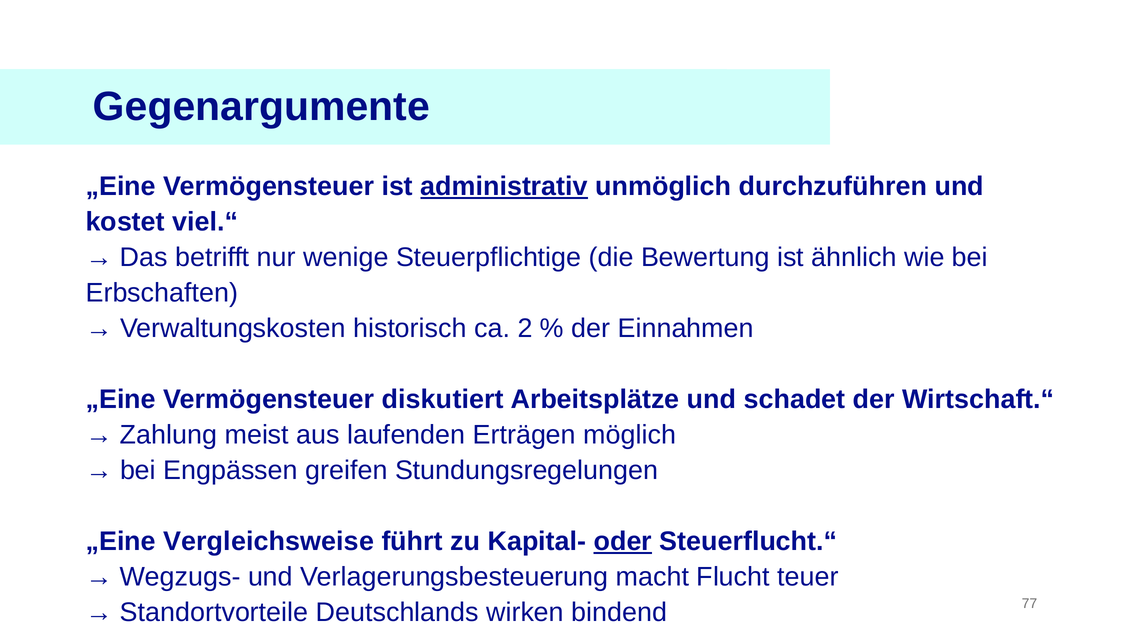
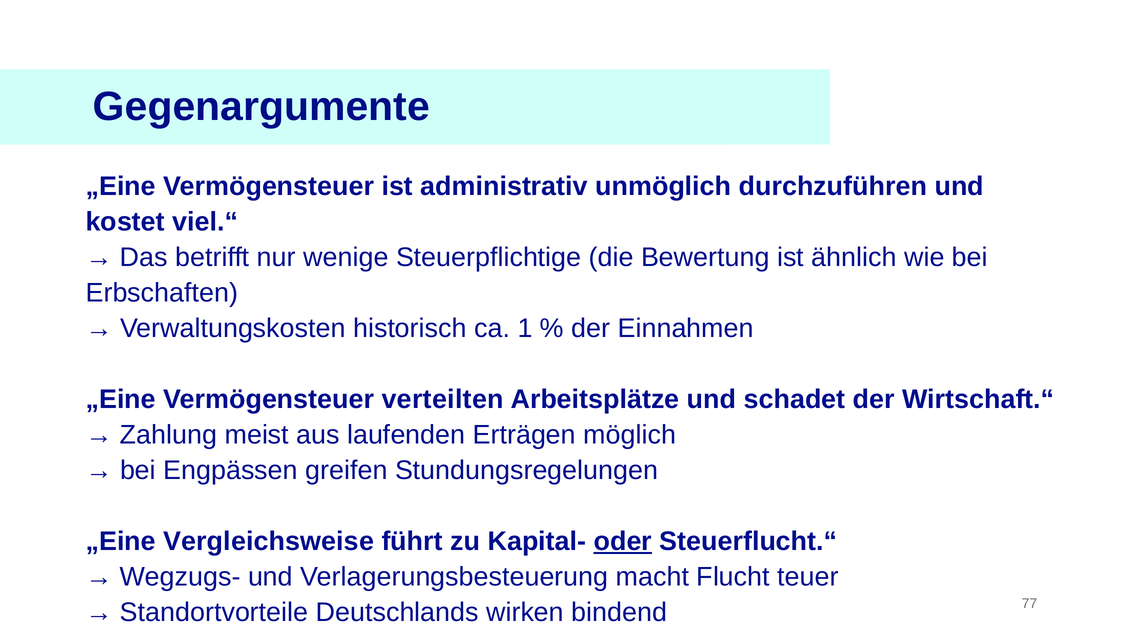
administrativ underline: present -> none (504, 186)
2: 2 -> 1 (525, 328)
diskutiert: diskutiert -> verteilten (443, 399)
